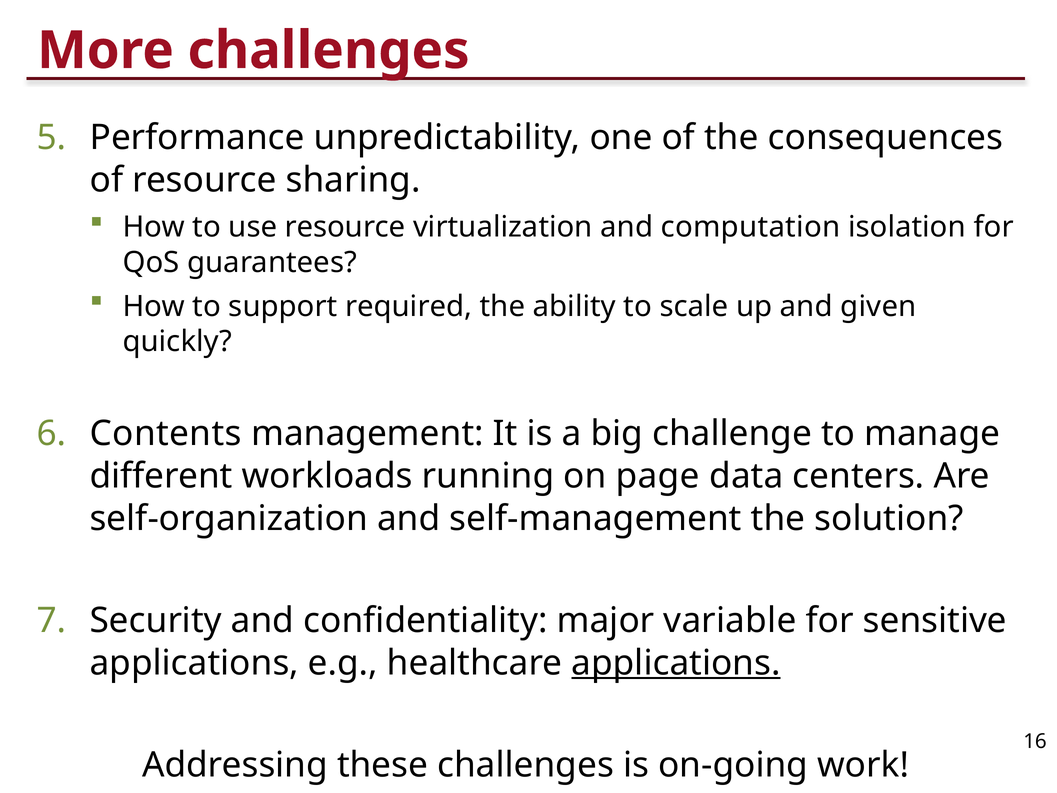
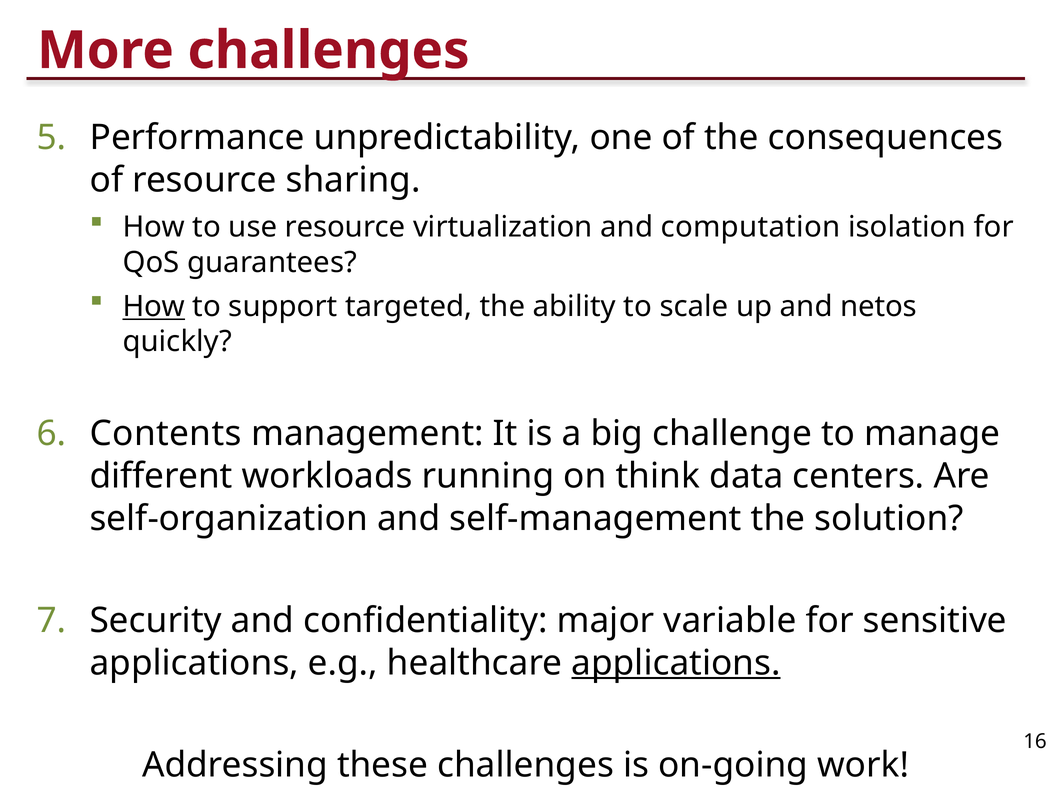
How underline: none -> present (154, 306)
required: required -> targeted (409, 306)
given: given -> netos (879, 306)
page: page -> think (658, 476)
